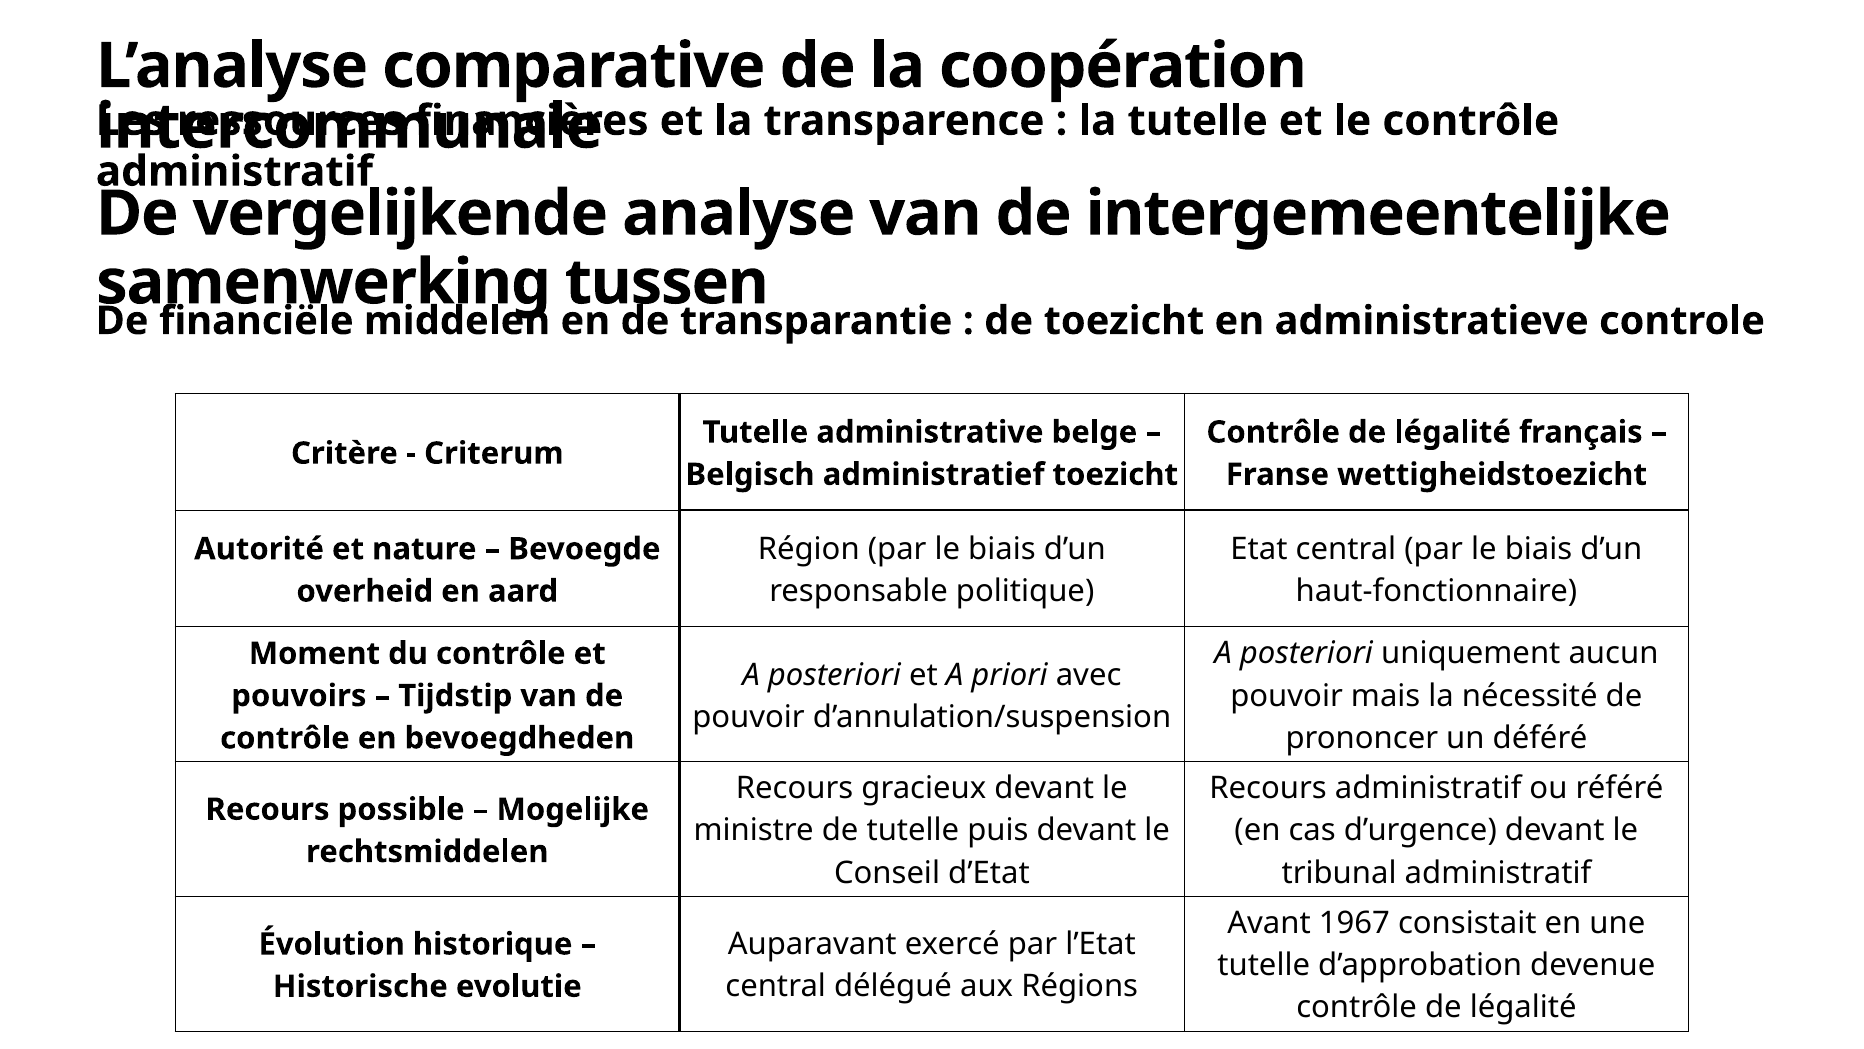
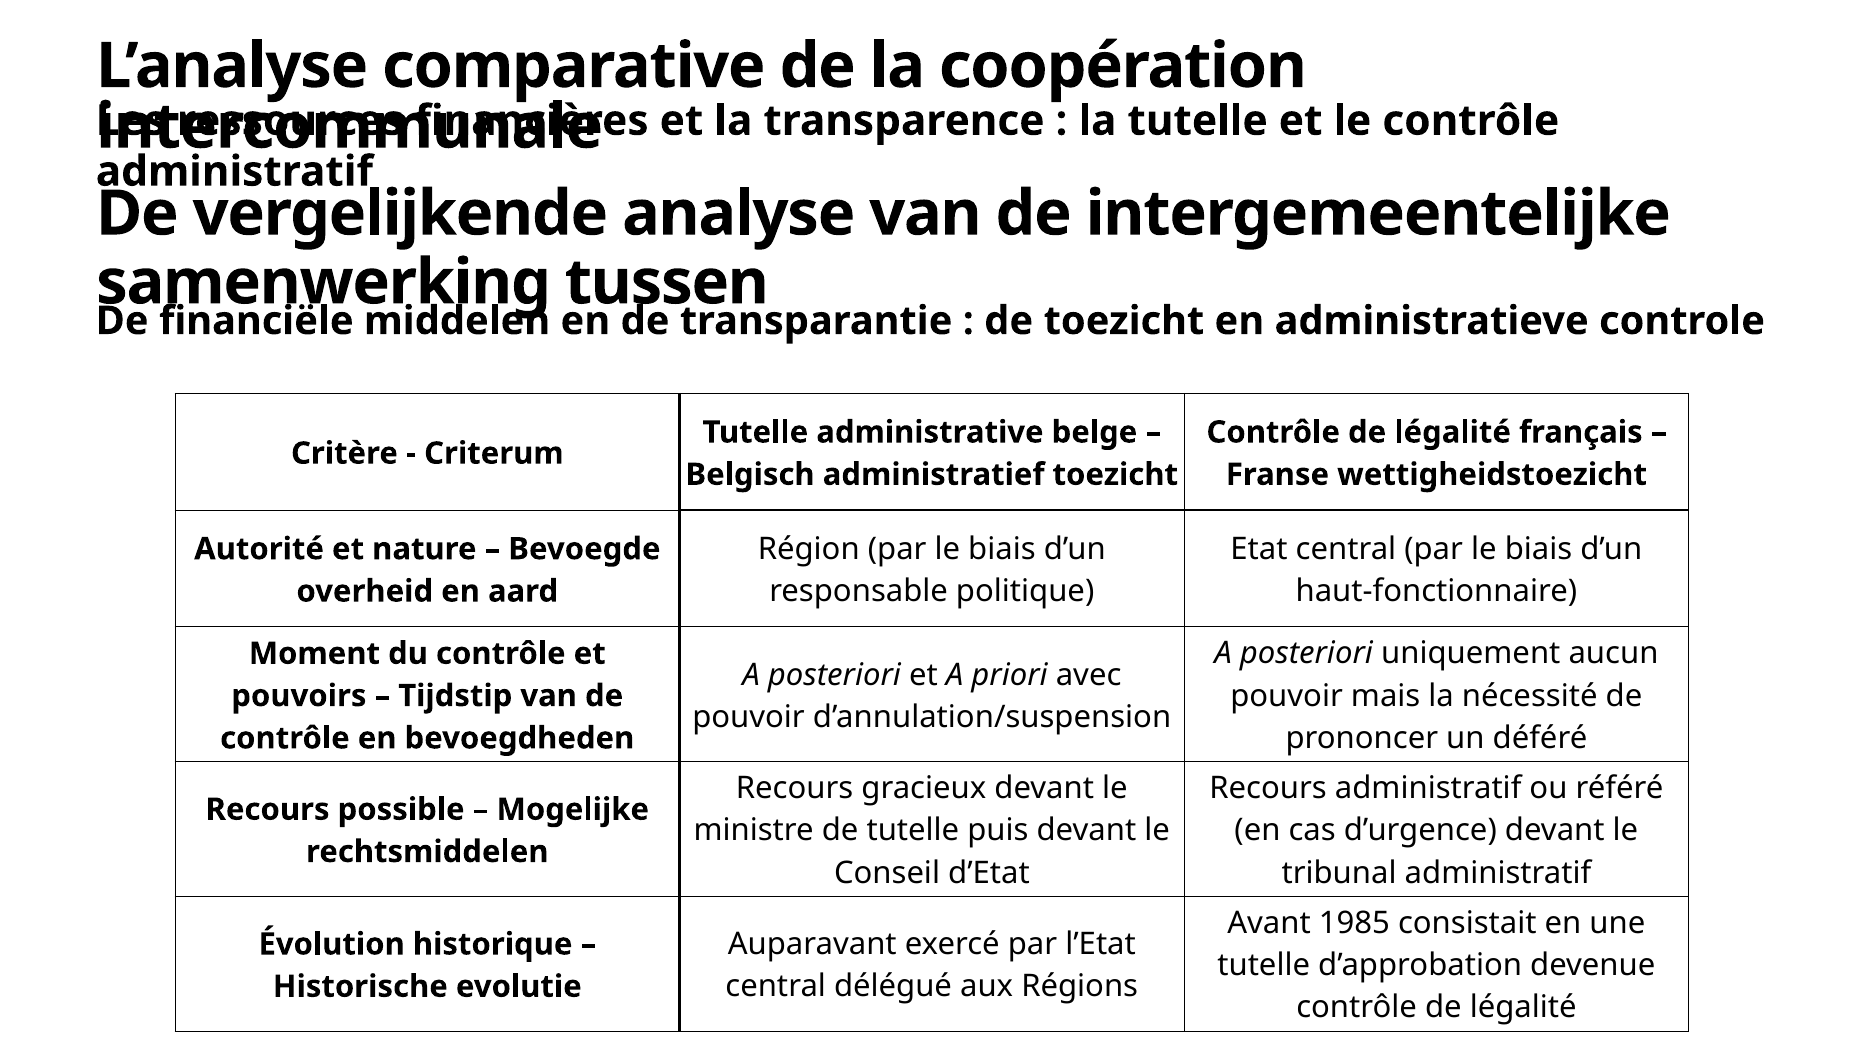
1967: 1967 -> 1985 (1354, 923)
